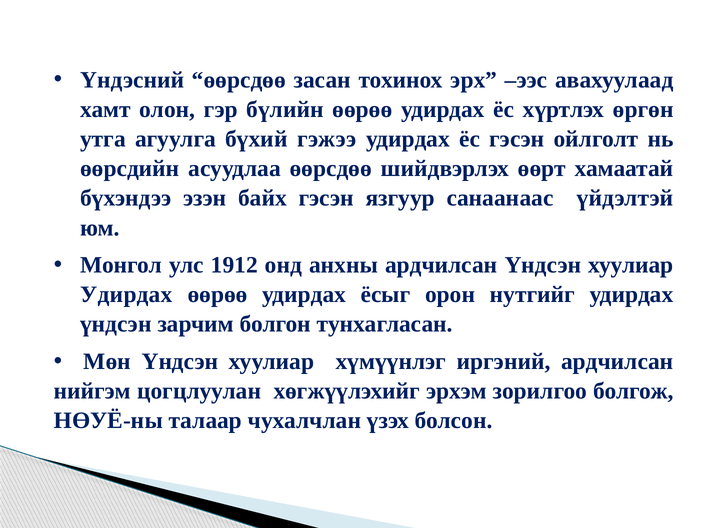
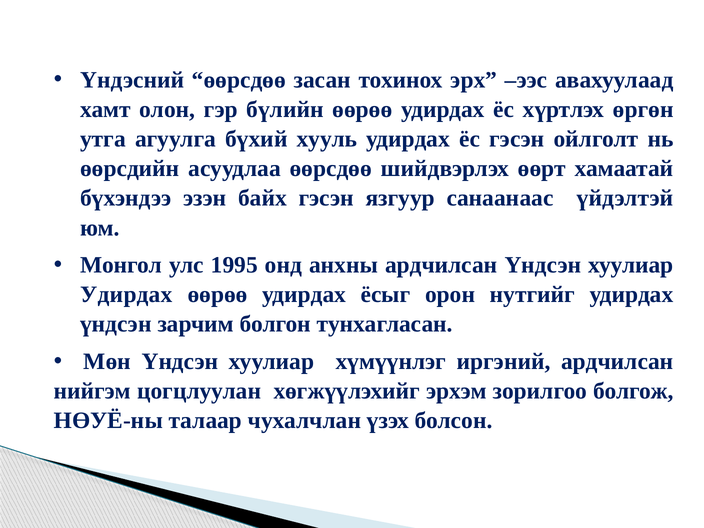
гэжээ: гэжээ -> хууль (327, 139)
1912: 1912 -> 1995 (234, 265)
